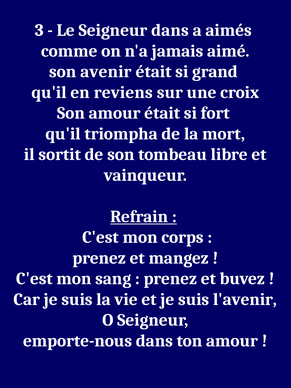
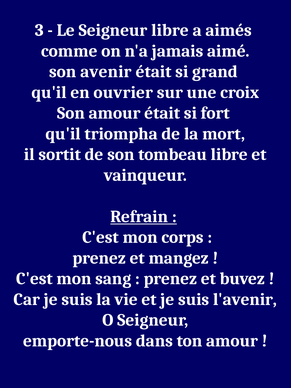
Seigneur dans: dans -> libre (170, 30)
reviens: reviens -> ouvrier (123, 92)
